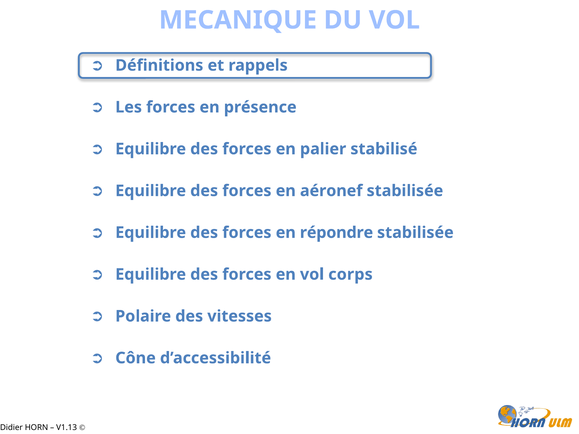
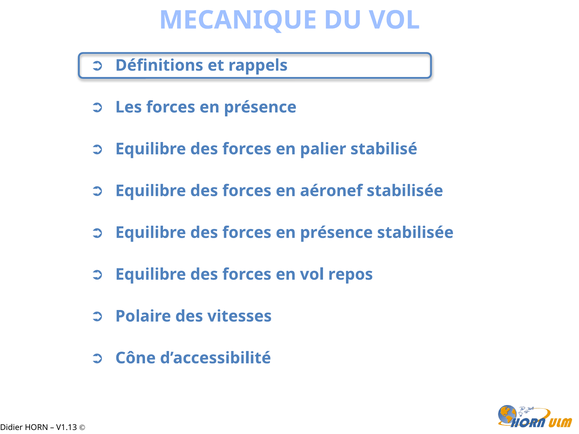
des forces en répondre: répondre -> présence (336, 233)
corps: corps -> repos (351, 275)
